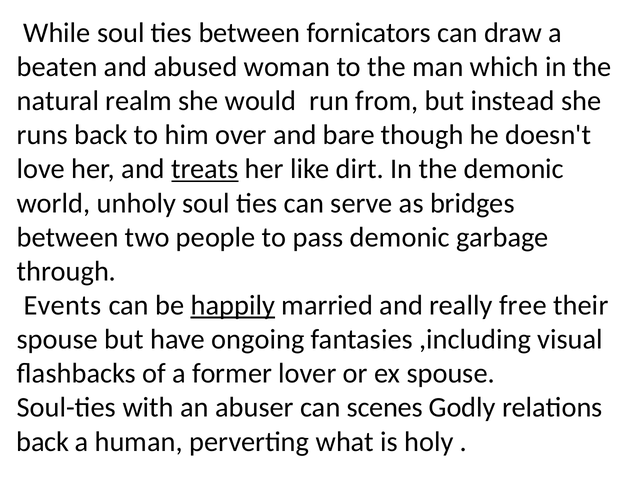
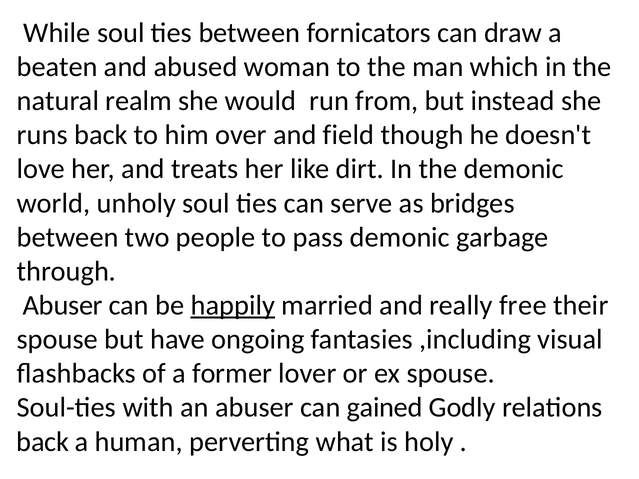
bare: bare -> field (349, 135)
treats underline: present -> none (205, 169)
Events: Events -> Abuser (63, 306)
scenes: scenes -> gained (385, 408)
